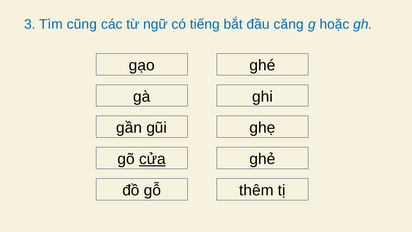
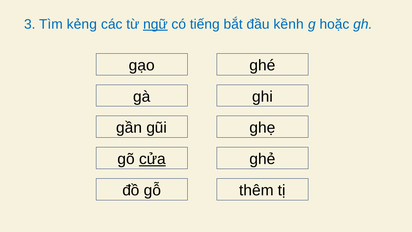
cũng: cũng -> kẻng (82, 24)
ngữ underline: none -> present (155, 24)
căng: căng -> kềnh (289, 24)
